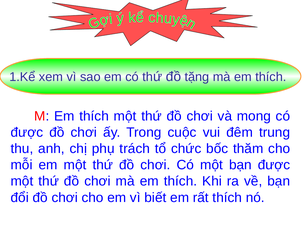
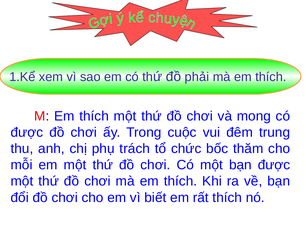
tặng: tặng -> phải (197, 77)
